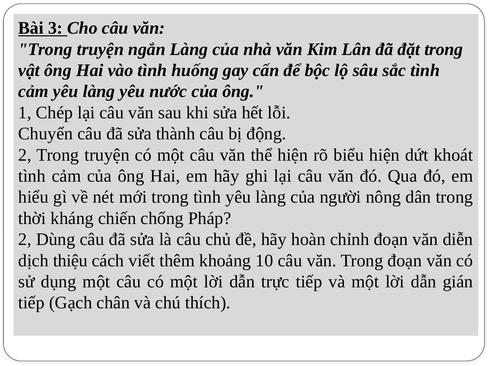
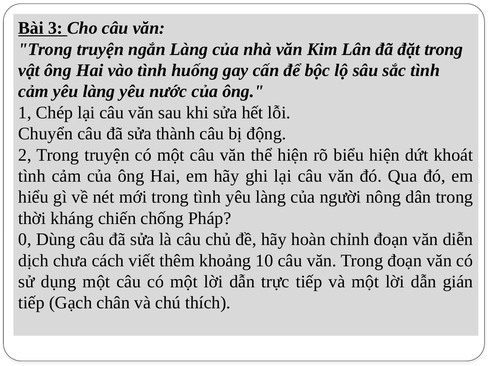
2: 2 -> 0 (25, 239)
thiệu: thiệu -> chưa (70, 261)
